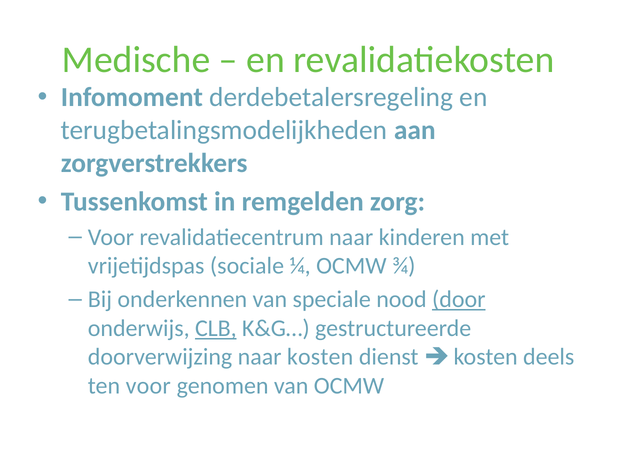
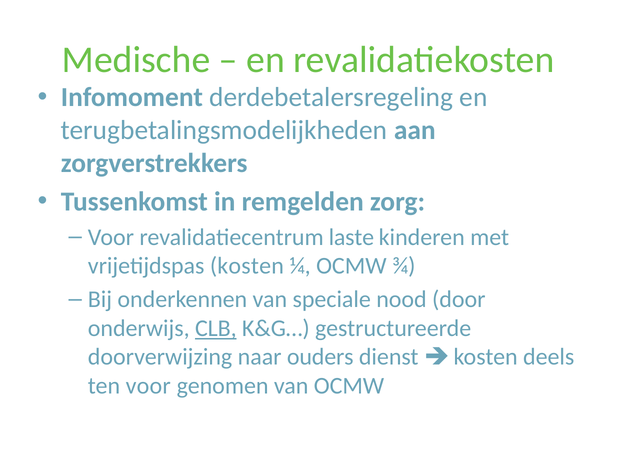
revalidatiecentrum naar: naar -> laste (351, 237)
vrijetijdspas sociale: sociale -> kosten (247, 266)
door underline: present -> none (459, 299)
naar kosten: kosten -> ouders (320, 357)
